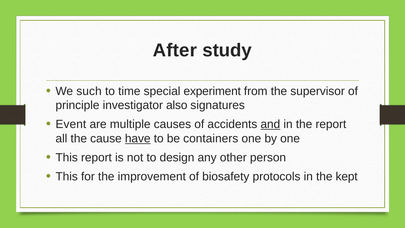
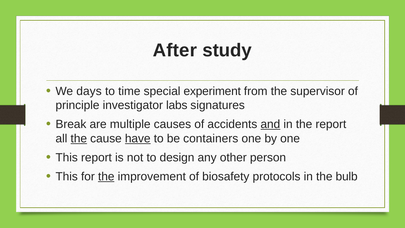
such: such -> days (89, 91)
also: also -> labs (177, 105)
Event: Event -> Break (71, 124)
the underline: none -> present (79, 138)
the underline: none -> present (106, 177)
kept: kept -> bulb (347, 177)
